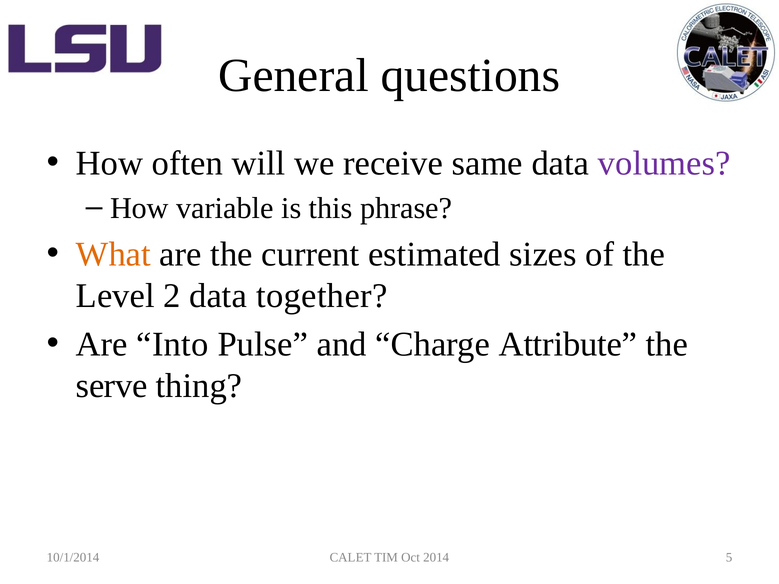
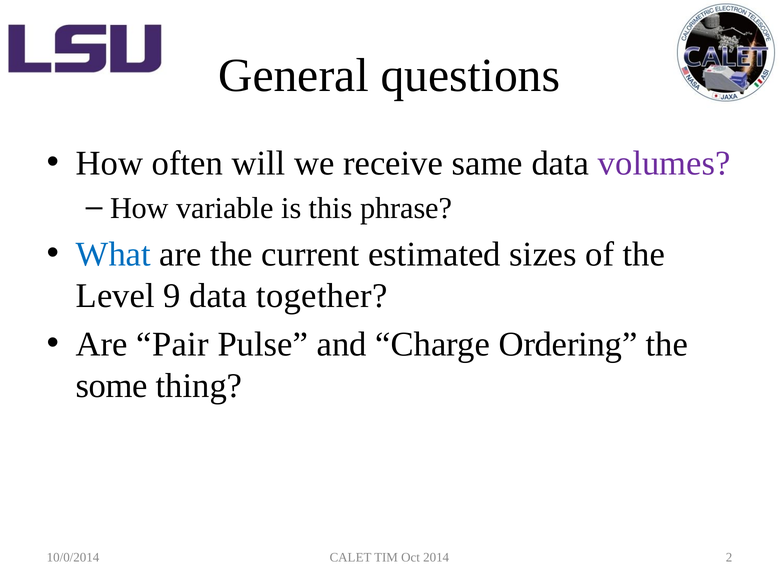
What colour: orange -> blue (113, 254)
2: 2 -> 9 (172, 296)
Into: Into -> Pair (173, 344)
Attribute: Attribute -> Ordering (568, 344)
serve: serve -> some (112, 386)
10/1/2014: 10/1/2014 -> 10/0/2014 (73, 558)
5: 5 -> 2 (729, 558)
